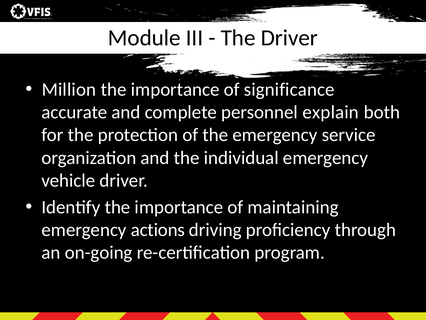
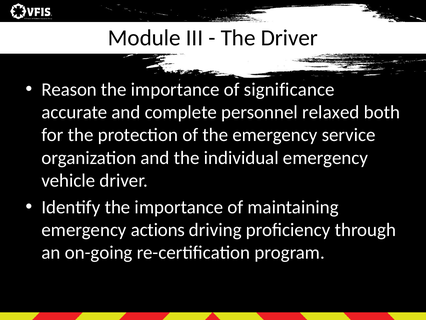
Million: Million -> Reason (69, 89)
explain: explain -> relaxed (331, 112)
